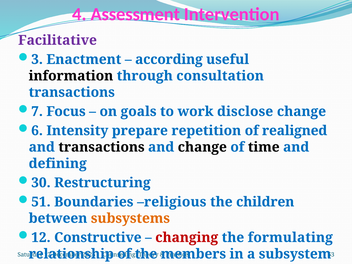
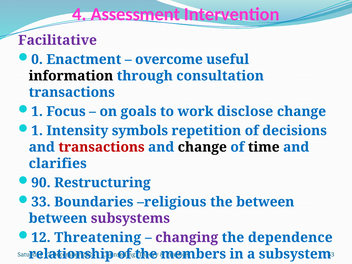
3: 3 -> 0 (37, 59)
according: according -> overcome (169, 59)
7: 7 -> 1 (37, 111)
6: 6 -> 1 (37, 131)
prepare: prepare -> symbols (140, 131)
realigned: realigned -> decisions (295, 131)
transactions colour: black -> red (101, 147)
defining: defining -> clarifies (58, 164)
30: 30 -> 90 (41, 183)
51: 51 -> 33 (41, 202)
the children: children -> between (265, 202)
subsystems colour: orange -> purple (130, 218)
Constructive: Constructive -> Threatening (98, 238)
changing colour: red -> purple (187, 238)
formulating: formulating -> dependence (290, 238)
